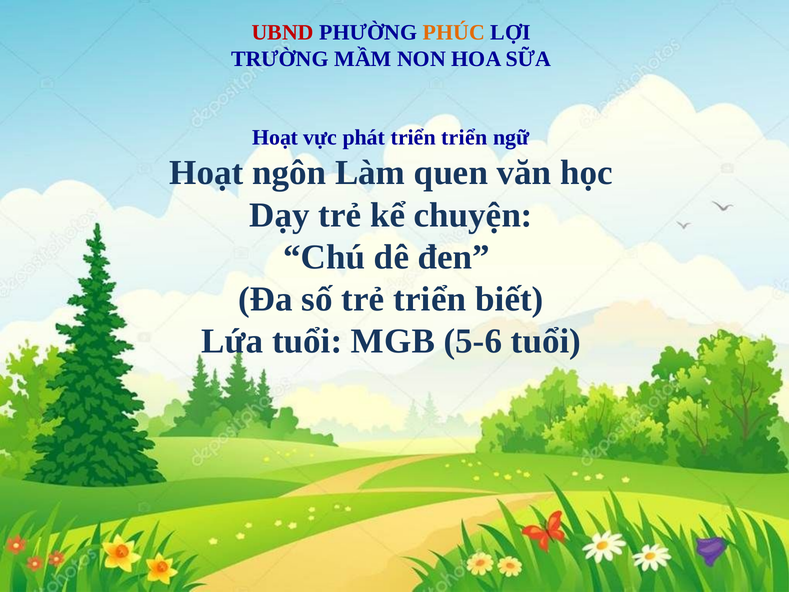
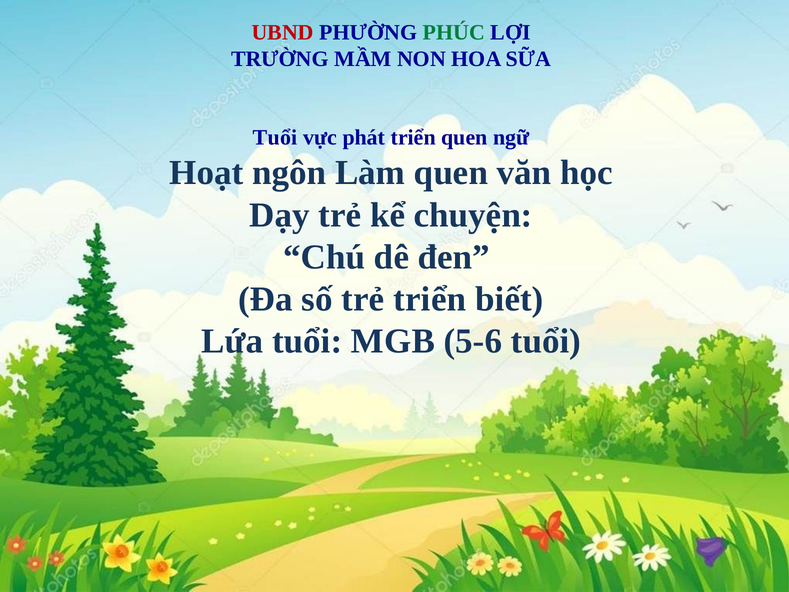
PHÚC colour: orange -> green (454, 32)
Hoạt: Hoạt -> Tuổi (275, 138)
triển triển: triển -> quen (464, 138)
